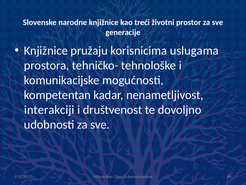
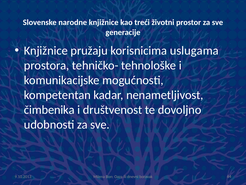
interakciji: interakciji -> čimbenika (49, 110)
